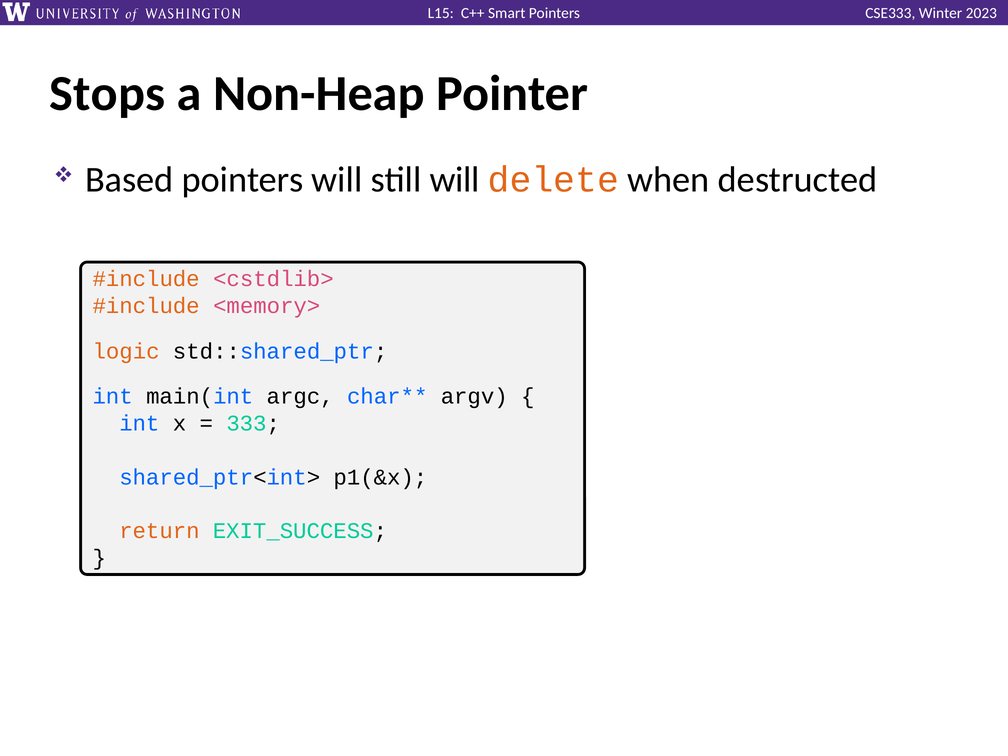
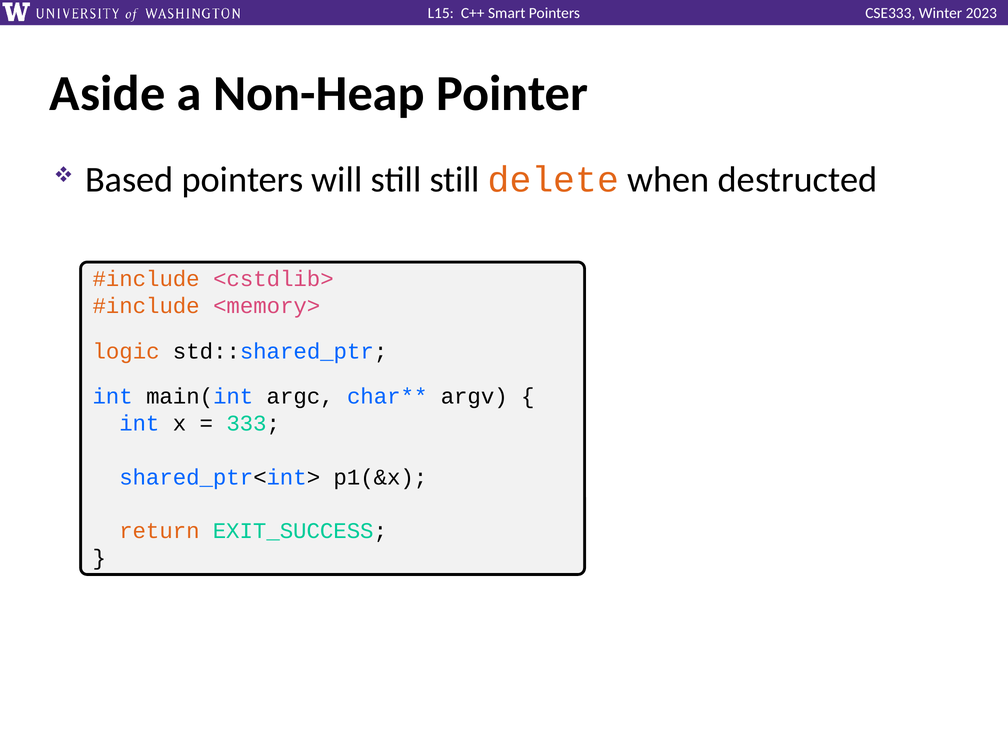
Stops: Stops -> Aside (107, 94)
still will: will -> still (455, 180)
